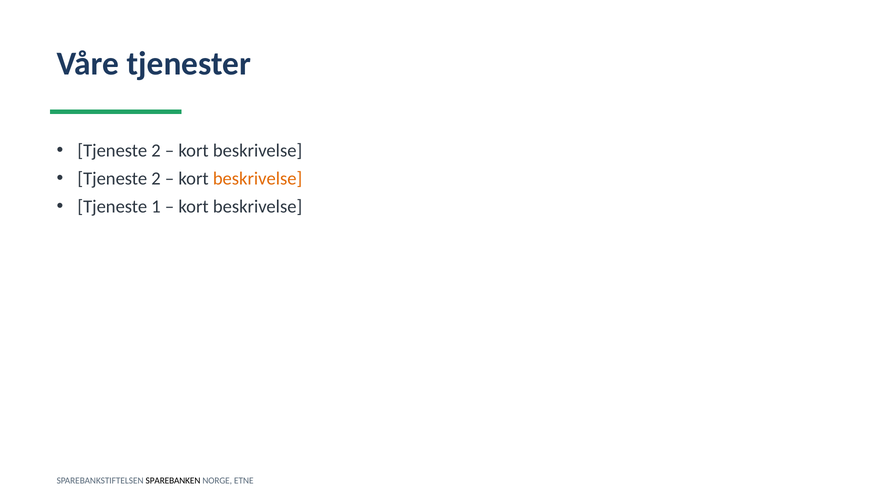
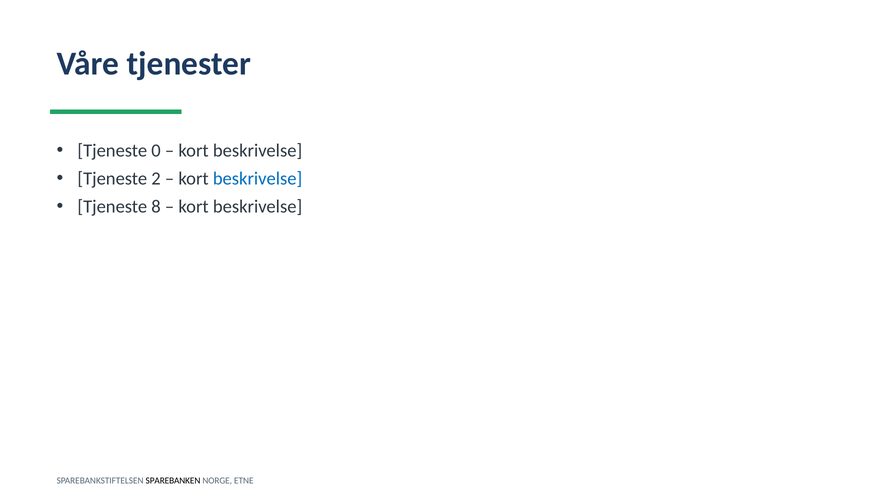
2: 2 -> 0 (156, 151)
beskrivelse colour: orange -> blue (258, 179)
1: 1 -> 8 (156, 206)
